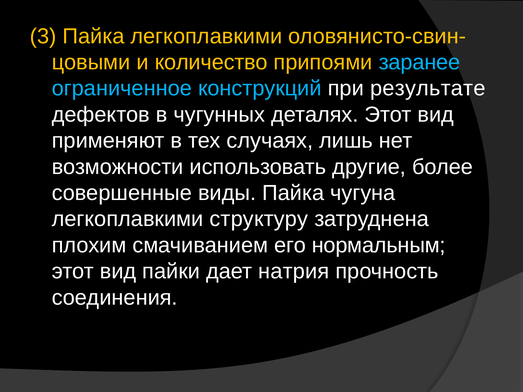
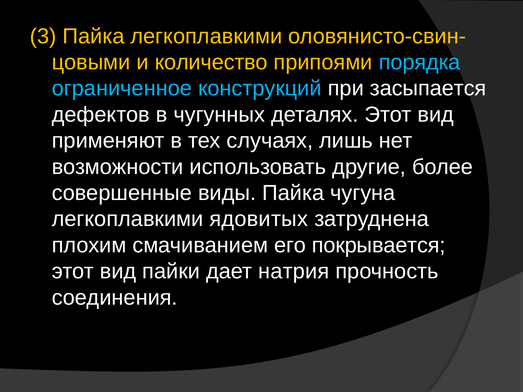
заранее: заранее -> порядка (420, 62)
результате: результате -> засыпается (428, 88)
структуру: структуру -> ядовитых (259, 219)
нормальным: нормальным -> покрывается (379, 245)
